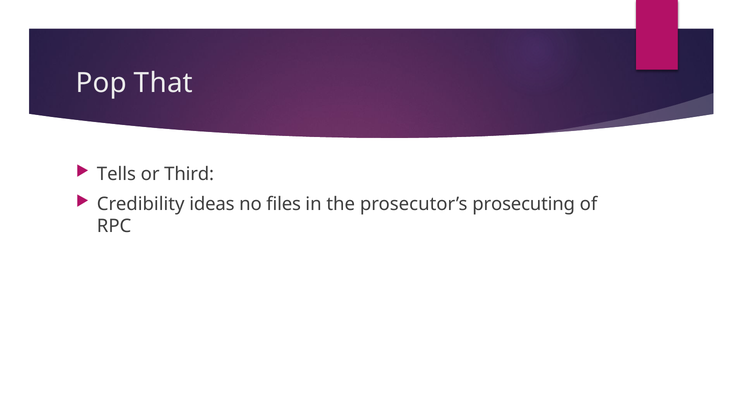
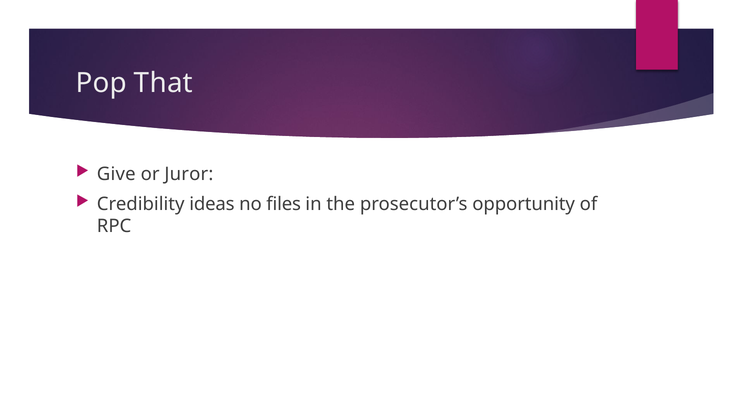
Tells: Tells -> Give (116, 174)
Third: Third -> Juror (189, 174)
prosecuting: prosecuting -> opportunity (524, 204)
